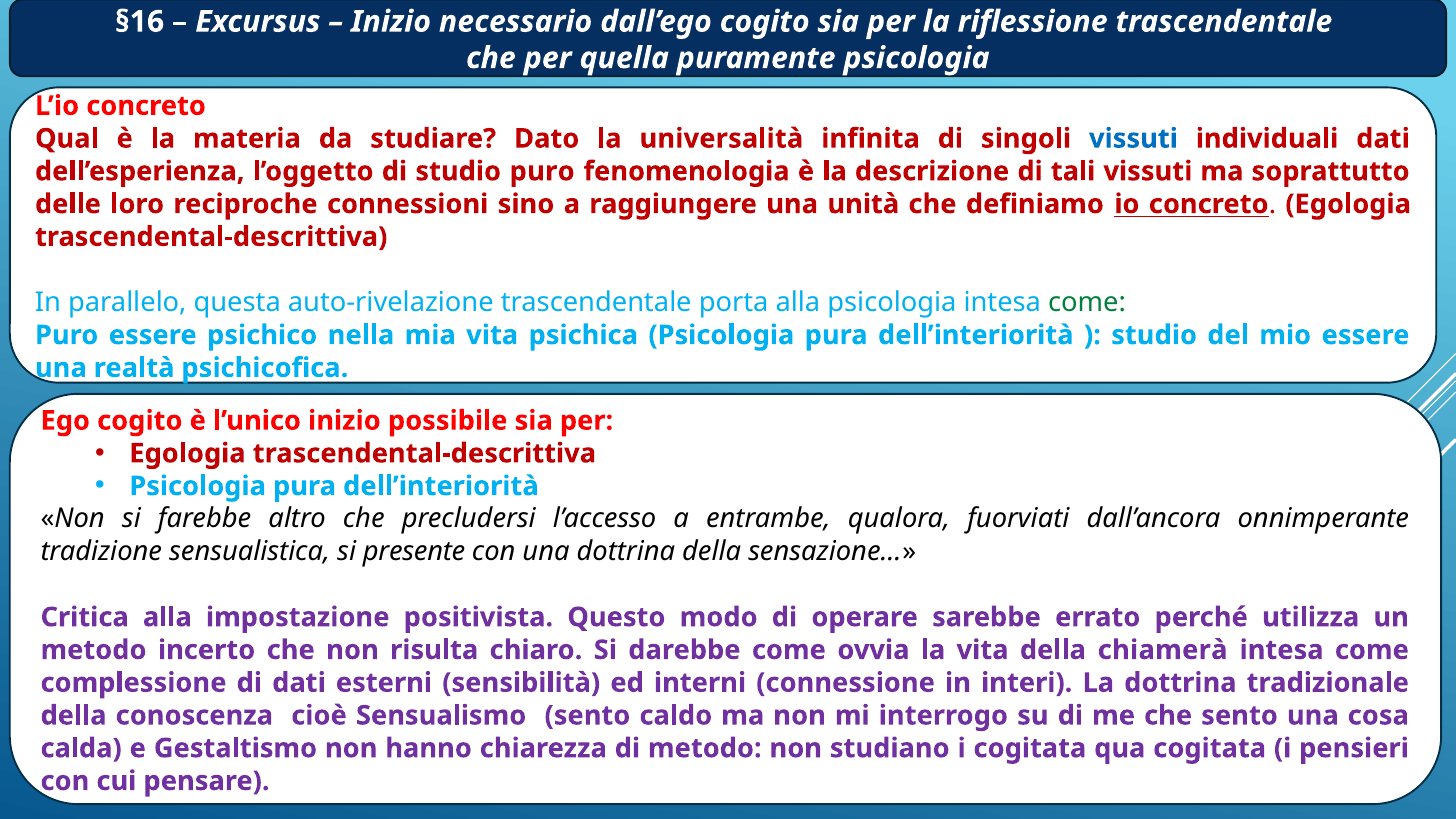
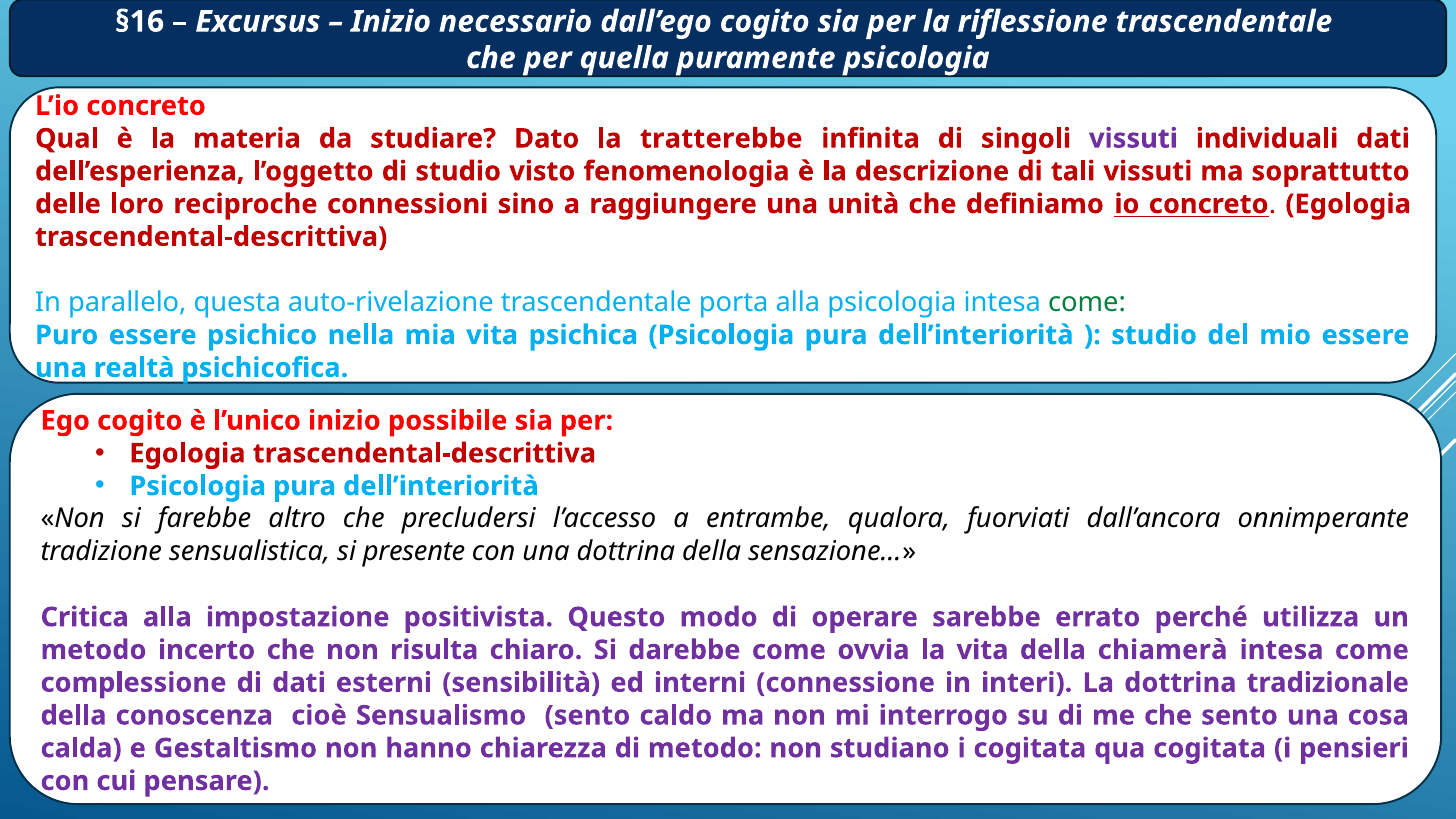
universalità: universalità -> tratterebbe (721, 139)
vissuti colour: blue -> purple (1133, 139)
studio puro: puro -> visto (542, 171)
